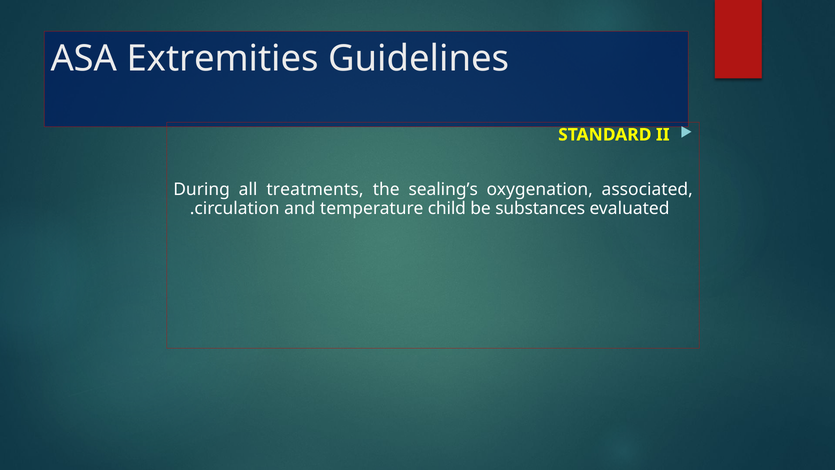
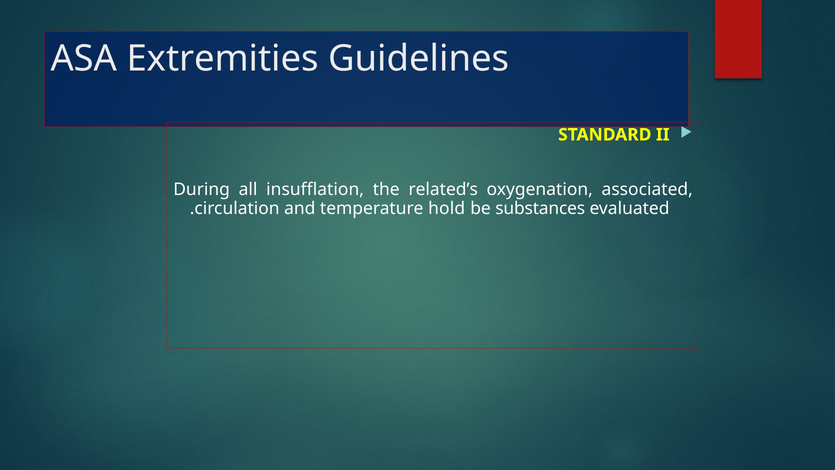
treatments: treatments -> insufflation (315, 190)
sealing’s: sealing’s -> related’s (443, 190)
child: child -> hold (447, 208)
